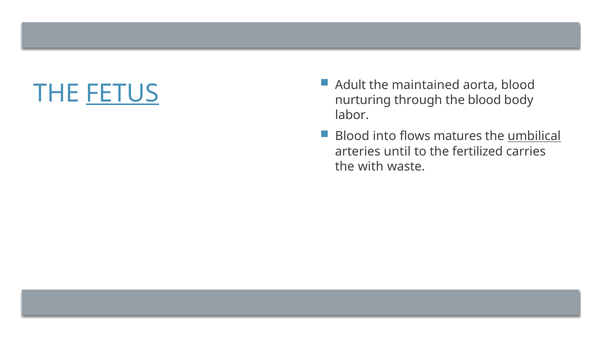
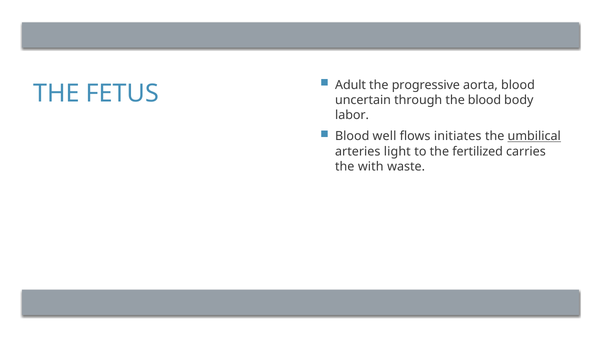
maintained: maintained -> progressive (426, 85)
FETUS underline: present -> none (122, 93)
nurturing: nurturing -> uncertain (363, 100)
into: into -> well (384, 136)
matures: matures -> initiates (458, 136)
until: until -> light (397, 151)
